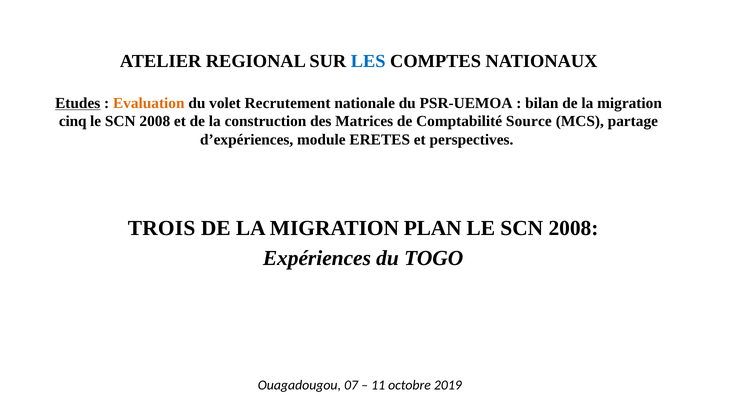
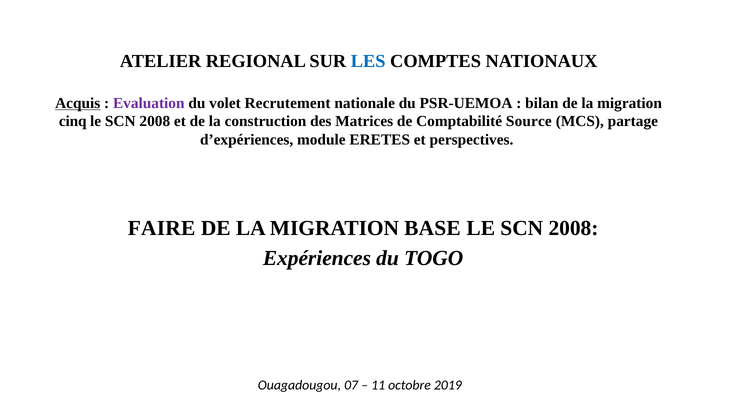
Etudes: Etudes -> Acquis (78, 103)
Evaluation colour: orange -> purple (149, 103)
TROIS: TROIS -> FAIRE (162, 228)
PLAN: PLAN -> BASE (432, 228)
